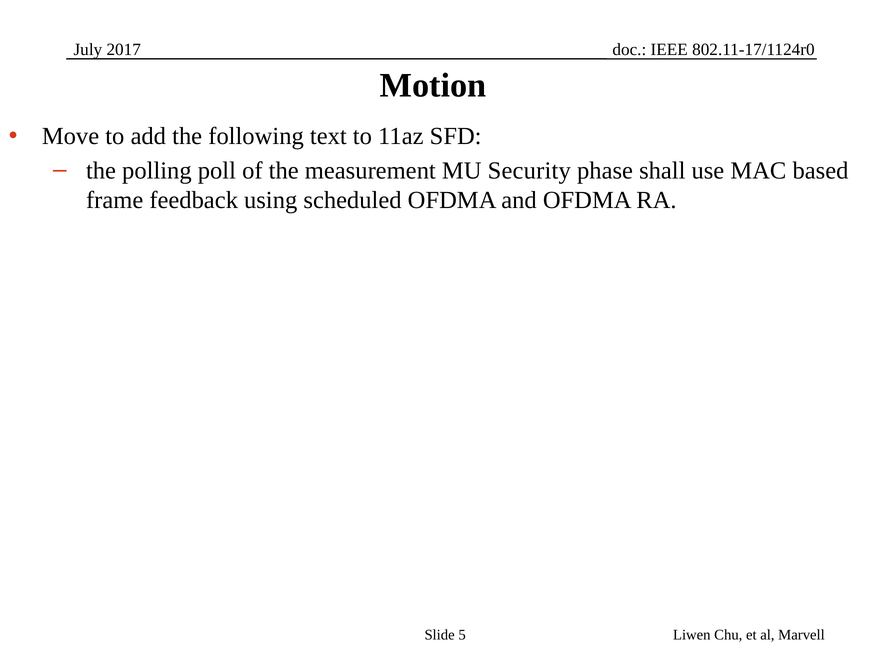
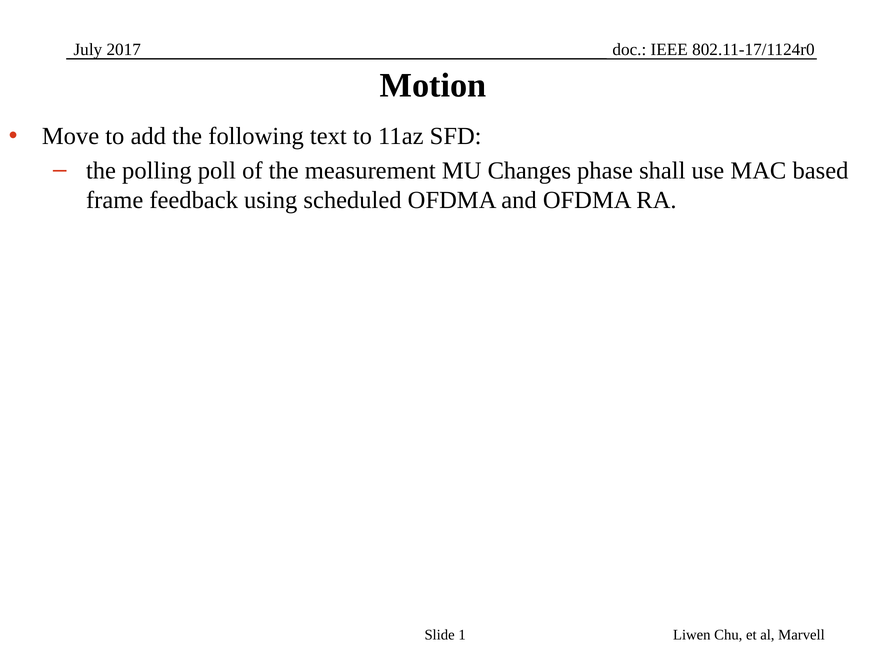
Security: Security -> Changes (529, 171)
5: 5 -> 1 (462, 635)
